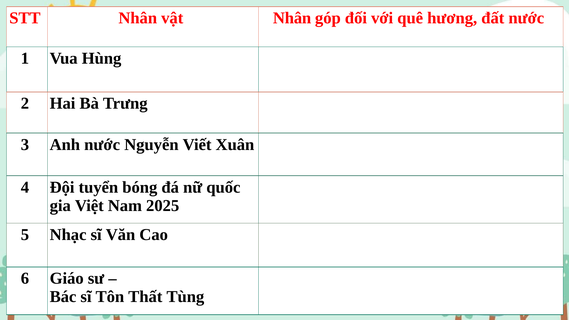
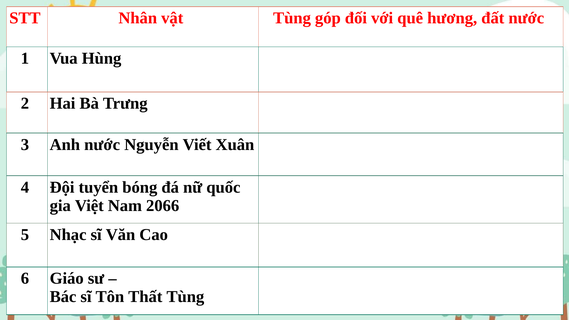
vật Nhân: Nhân -> Tùng (292, 18)
2025: 2025 -> 2066 (163, 206)
